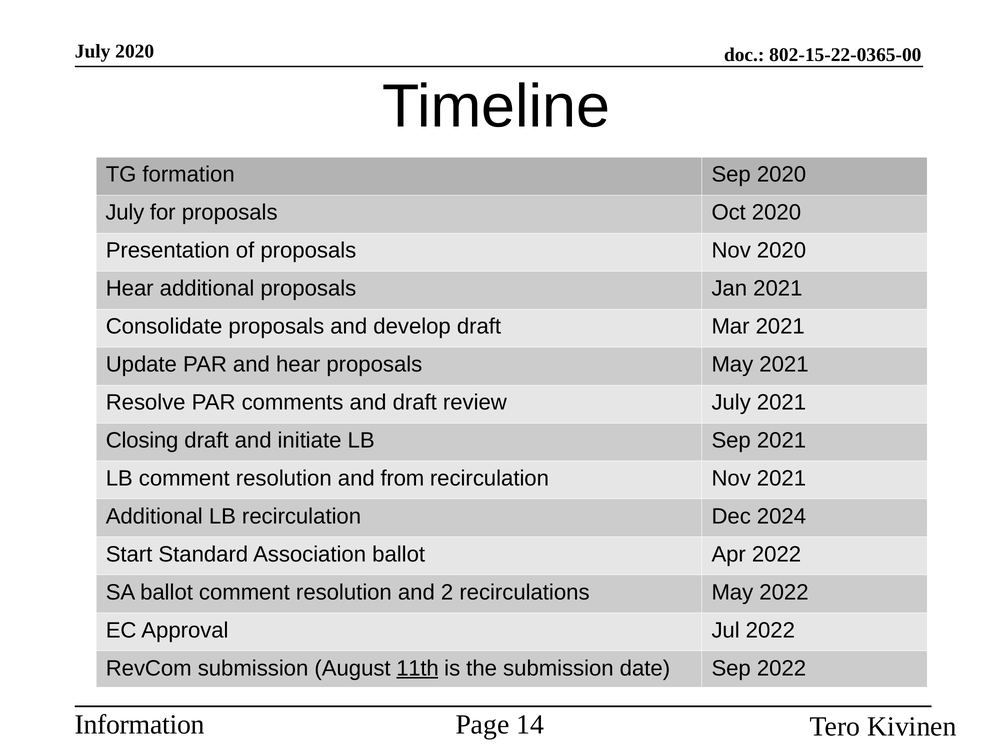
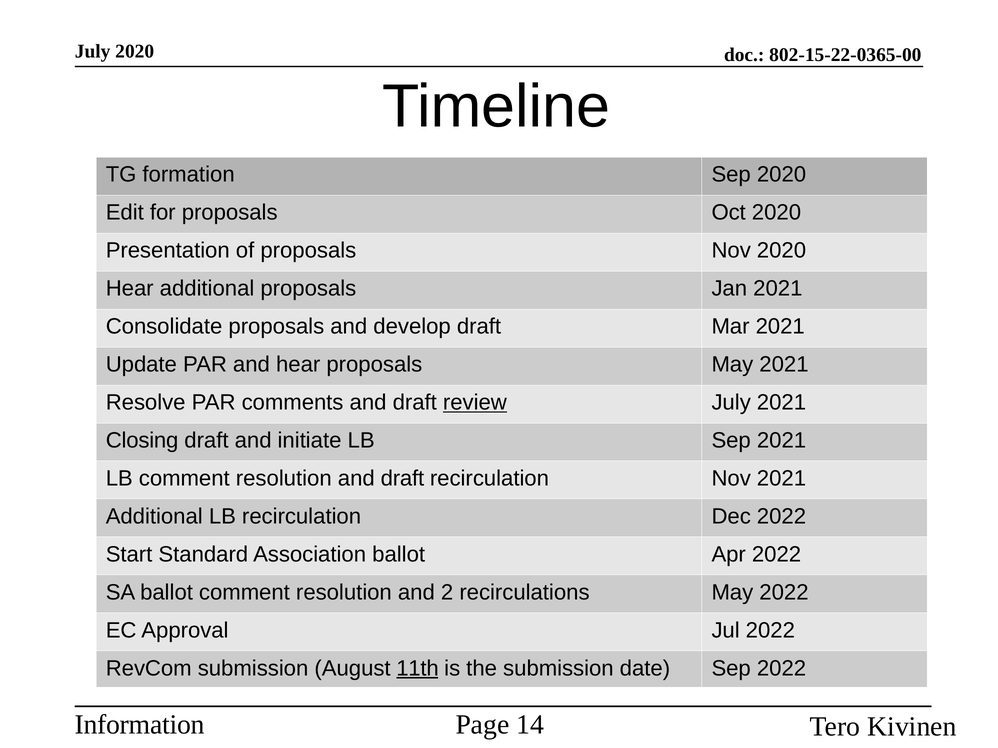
July: July -> Edit (125, 213)
review underline: none -> present (475, 403)
resolution and from: from -> draft (402, 479)
Dec 2024: 2024 -> 2022 (781, 517)
